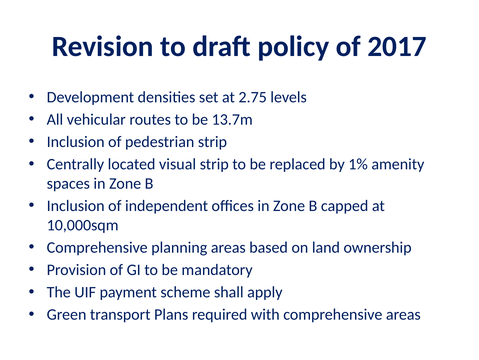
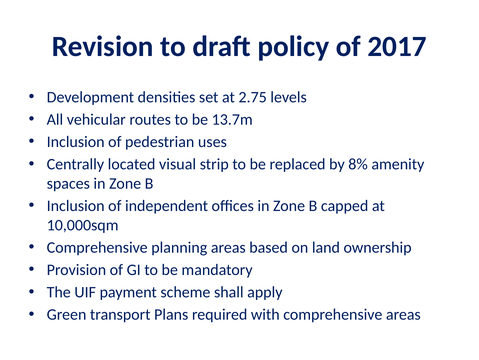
pedestrian strip: strip -> uses (212, 142)
1%: 1% -> 8% (358, 164)
